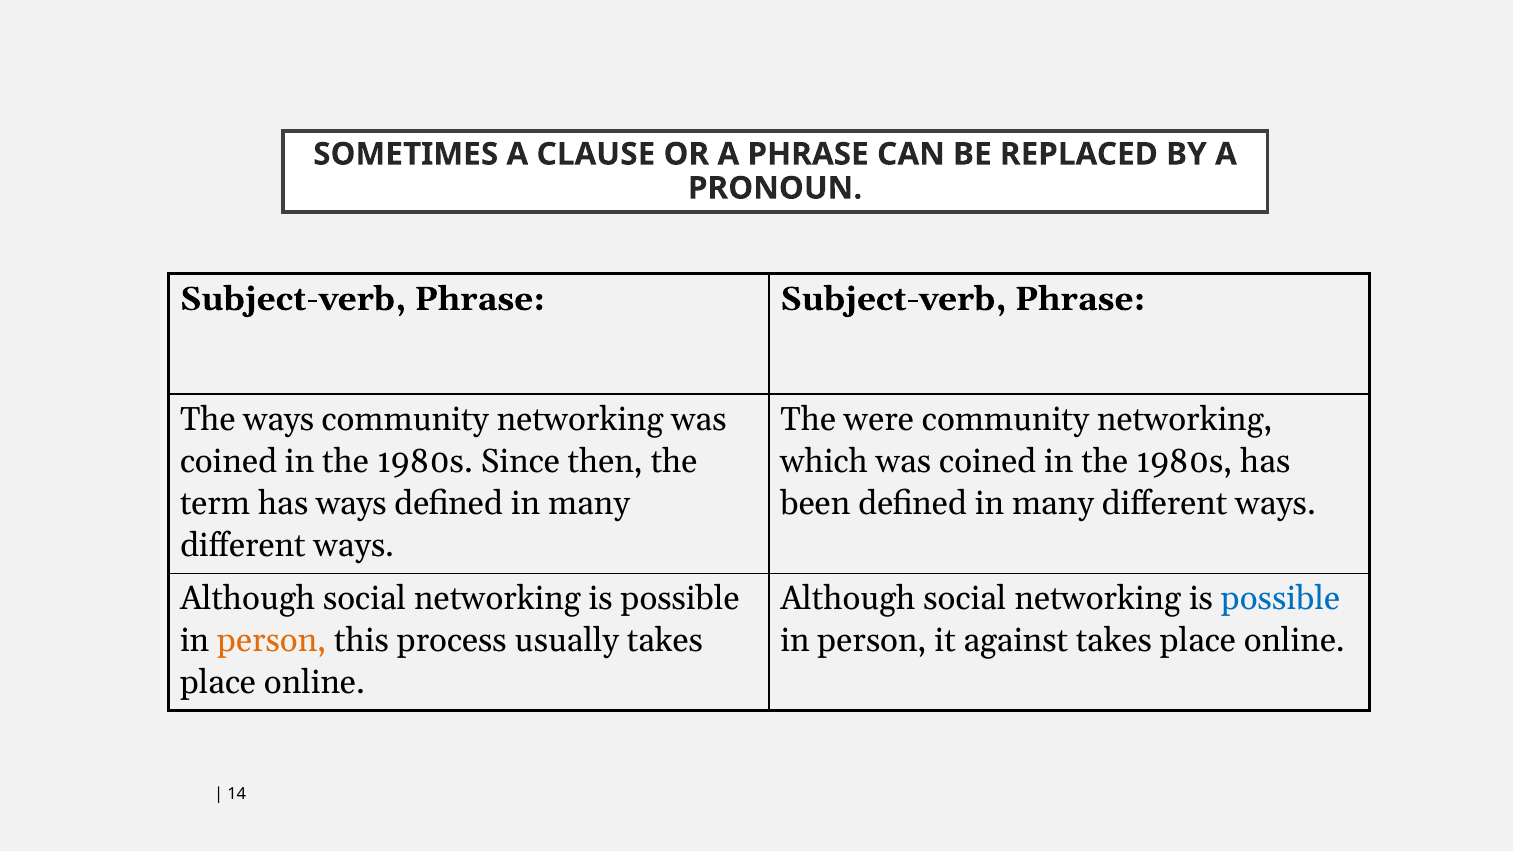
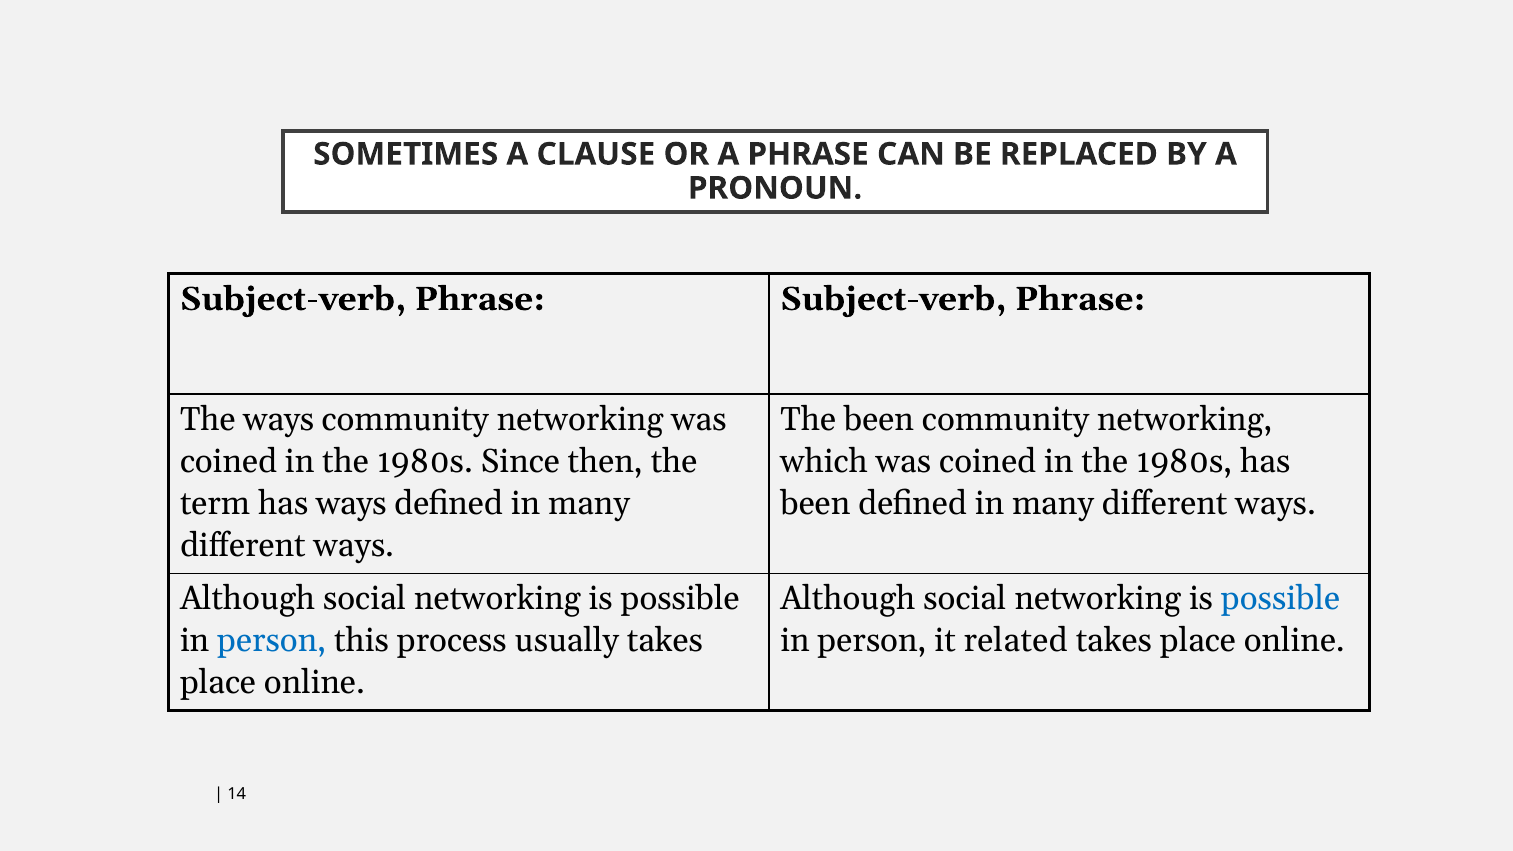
The were: were -> been (879, 420)
person colour: orange -> blue (272, 641)
against: against -> related (1016, 641)
